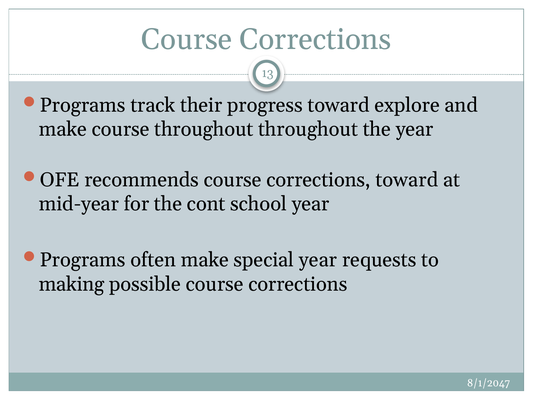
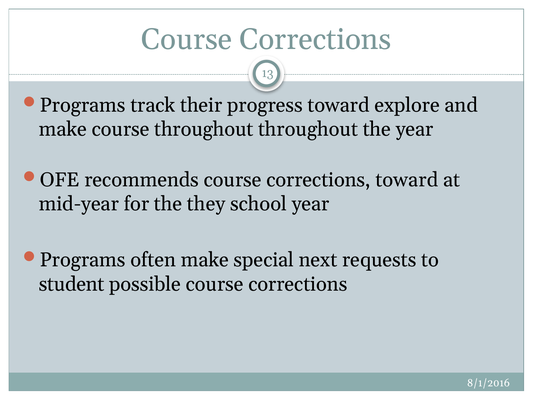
cont: cont -> they (206, 204)
special year: year -> next (318, 260)
making: making -> student (72, 284)
8/1/2047: 8/1/2047 -> 8/1/2016 (488, 383)
